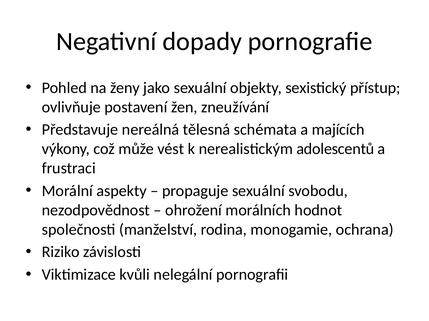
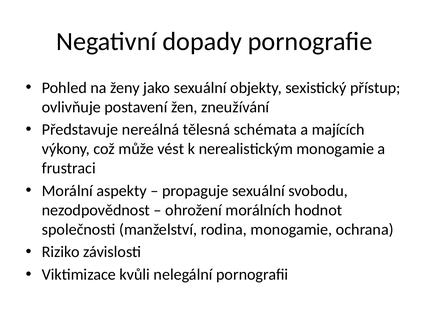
nerealistickým adolescentů: adolescentů -> monogamie (335, 149)
